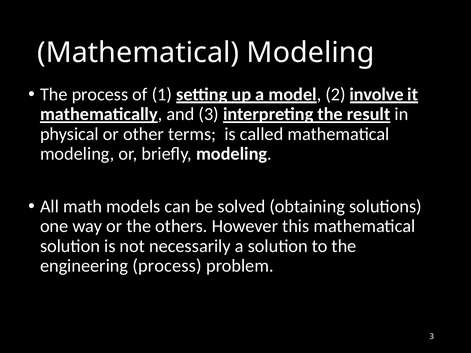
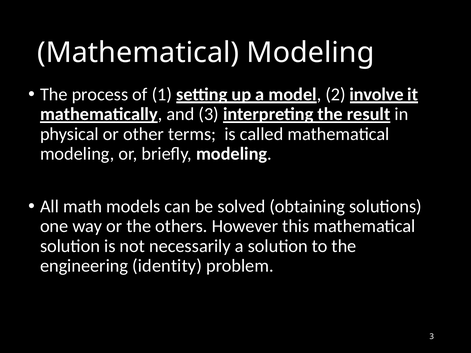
engineering process: process -> identity (167, 266)
